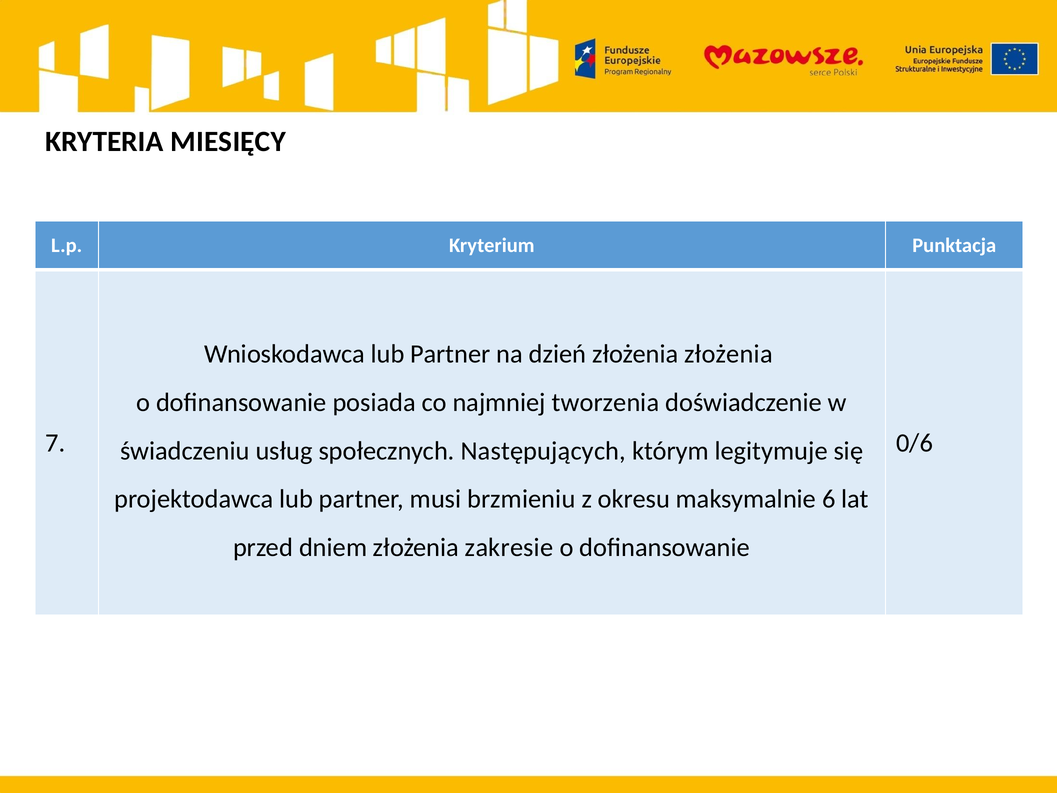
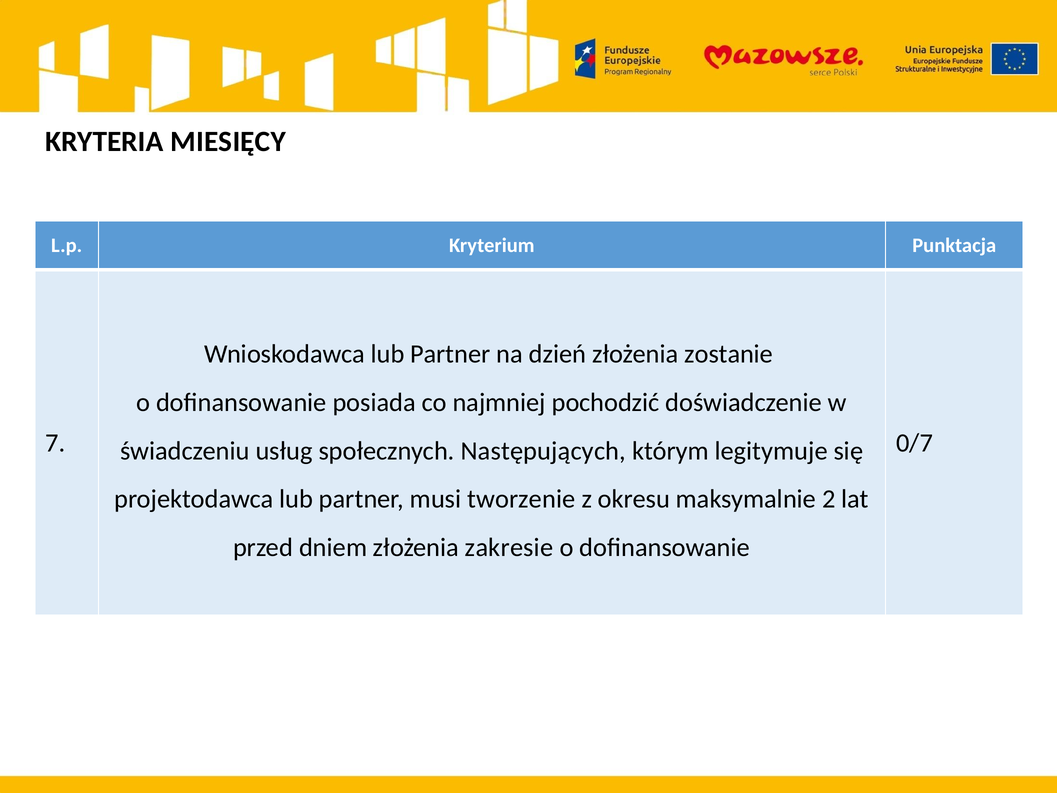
złożenia złożenia: złożenia -> zostanie (729, 354)
tworzenia: tworzenia -> pochodzić (606, 402)
0/6: 0/6 -> 0/7 (914, 443)
brzmieniu: brzmieniu -> tworzenie (521, 499)
6: 6 -> 2 (829, 499)
